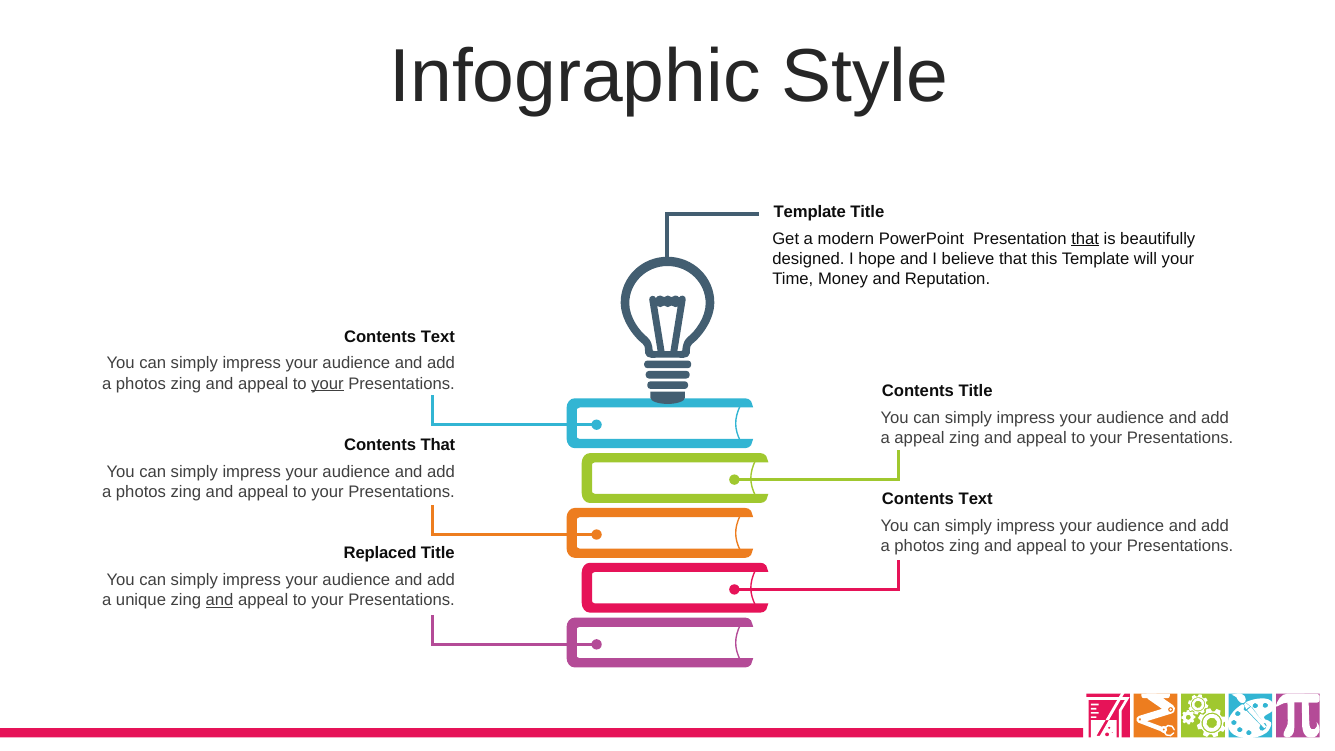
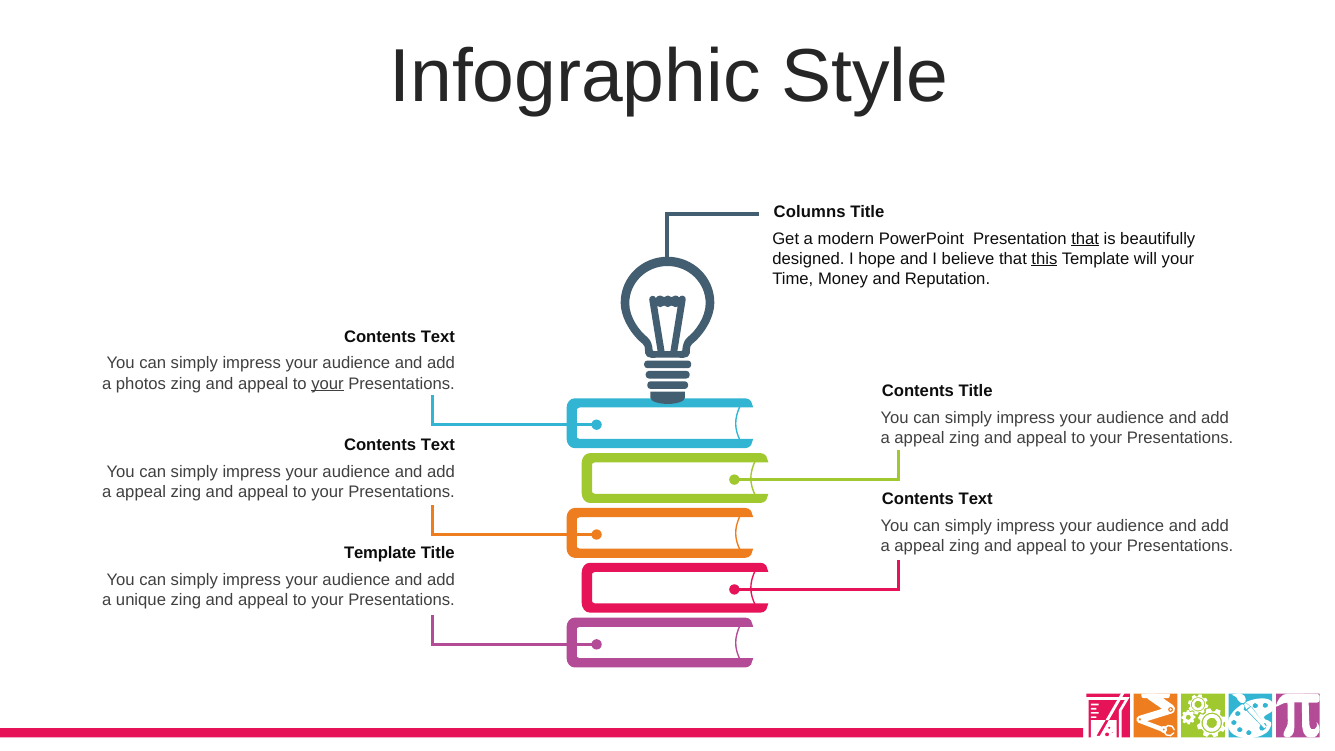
Template: Template -> Columns (810, 212)
this underline: none -> present (1044, 259)
That: That -> Text (438, 445)
photos: photos -> appeal (141, 492)
photos: photos -> appeal (920, 546)
Replaced: Replaced -> Template (380, 553)
and underline: present -> none (220, 600)
